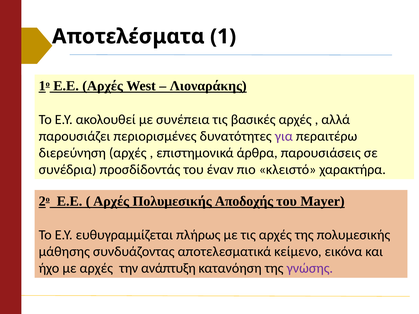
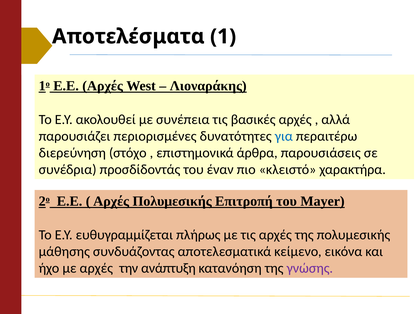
για colour: purple -> blue (284, 136)
διερεύνηση αρχές: αρχές -> στόχο (128, 153)
Αποδοχής: Αποδοχής -> Επιτροπή (244, 202)
